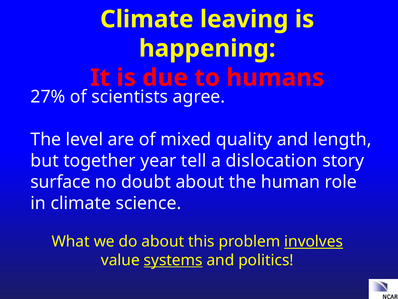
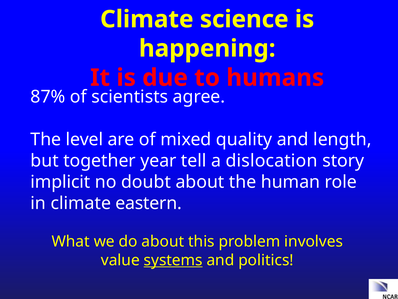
leaving: leaving -> science (244, 19)
27%: 27% -> 87% (48, 97)
surface: surface -> implicit (60, 182)
science: science -> eastern (149, 203)
involves underline: present -> none (314, 241)
